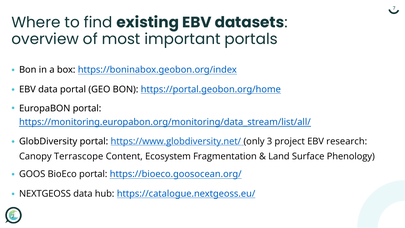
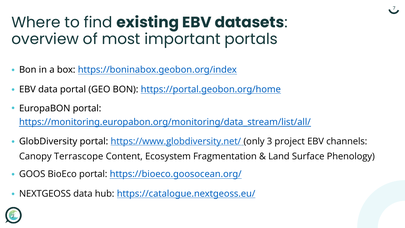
research: research -> channels (347, 141)
